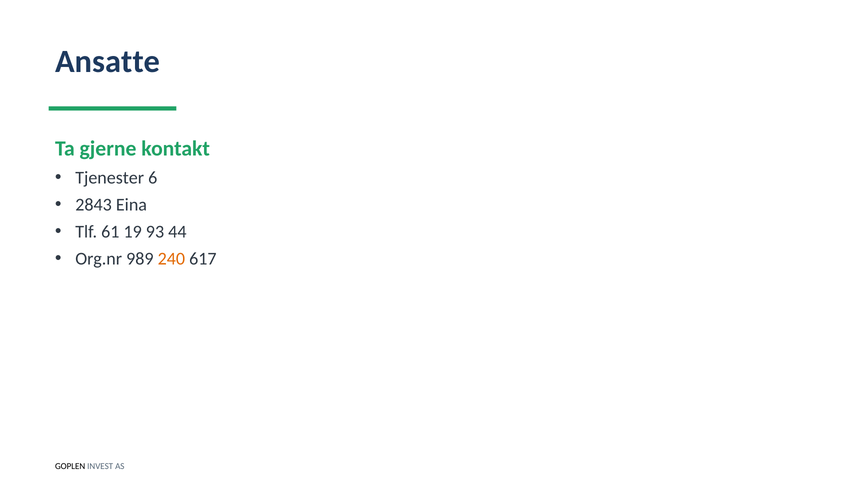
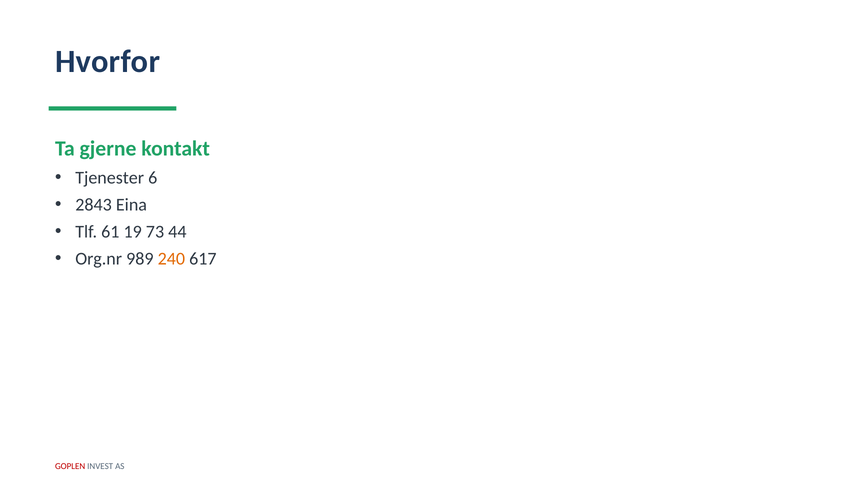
Ansatte: Ansatte -> Hvorfor (108, 62)
93: 93 -> 73 (155, 232)
GOPLEN colour: black -> red (70, 467)
